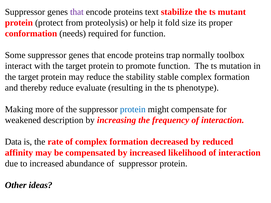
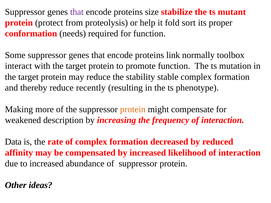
text: text -> size (152, 12)
size: size -> sort (189, 23)
trap: trap -> link (173, 55)
evaluate: evaluate -> recently (91, 88)
protein colour: blue -> orange (133, 109)
